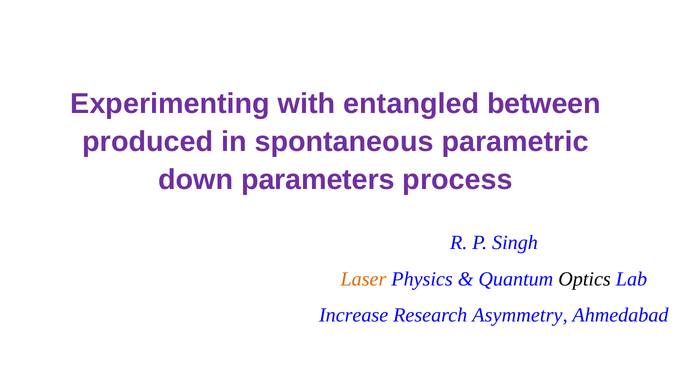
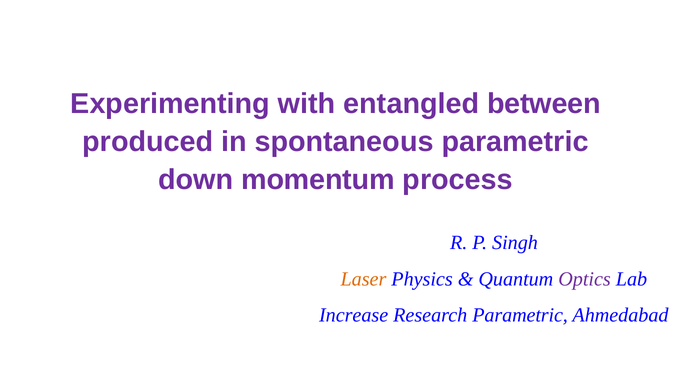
parameters: parameters -> momentum (318, 180)
Optics colour: black -> purple (585, 279)
Research Asymmetry: Asymmetry -> Parametric (520, 316)
